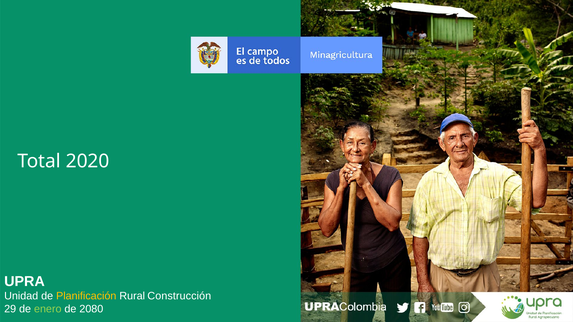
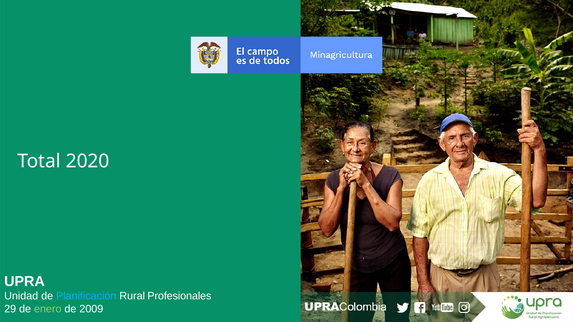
Planificación colour: yellow -> light blue (86, 296)
Construcción: Construcción -> Profesionales (179, 296)
2080: 2080 -> 2009 (91, 309)
